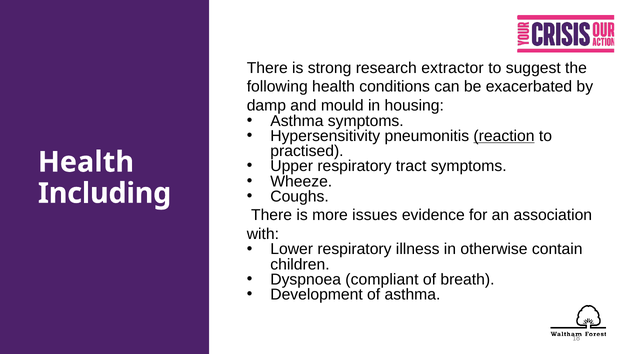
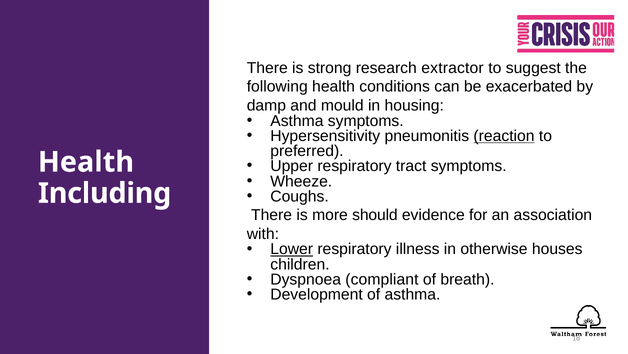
practised: practised -> preferred (307, 151)
issues: issues -> should (375, 215)
Lower underline: none -> present (292, 249)
contain: contain -> houses (557, 249)
